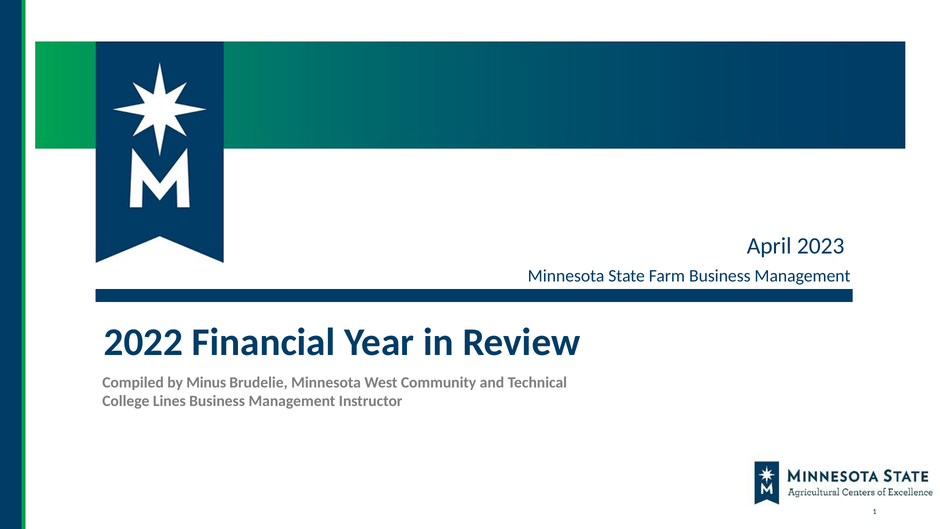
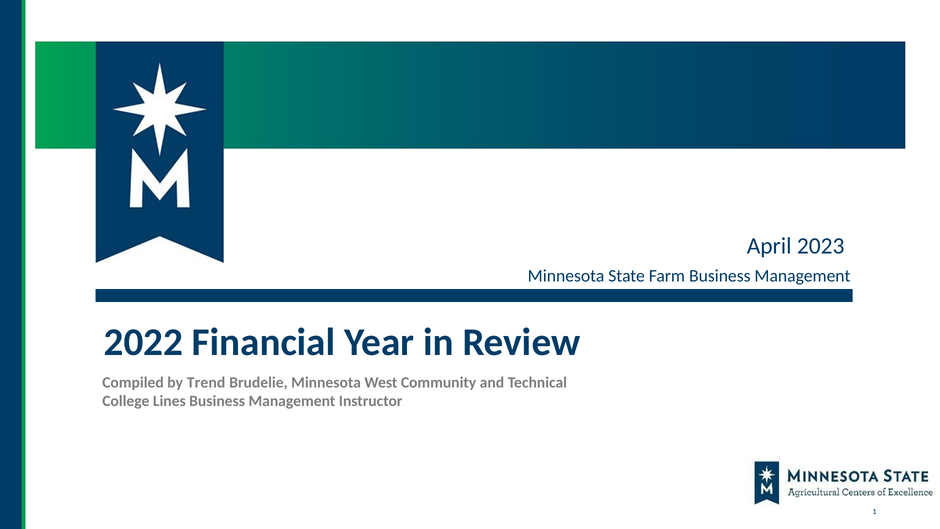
Minus: Minus -> Trend (206, 382)
